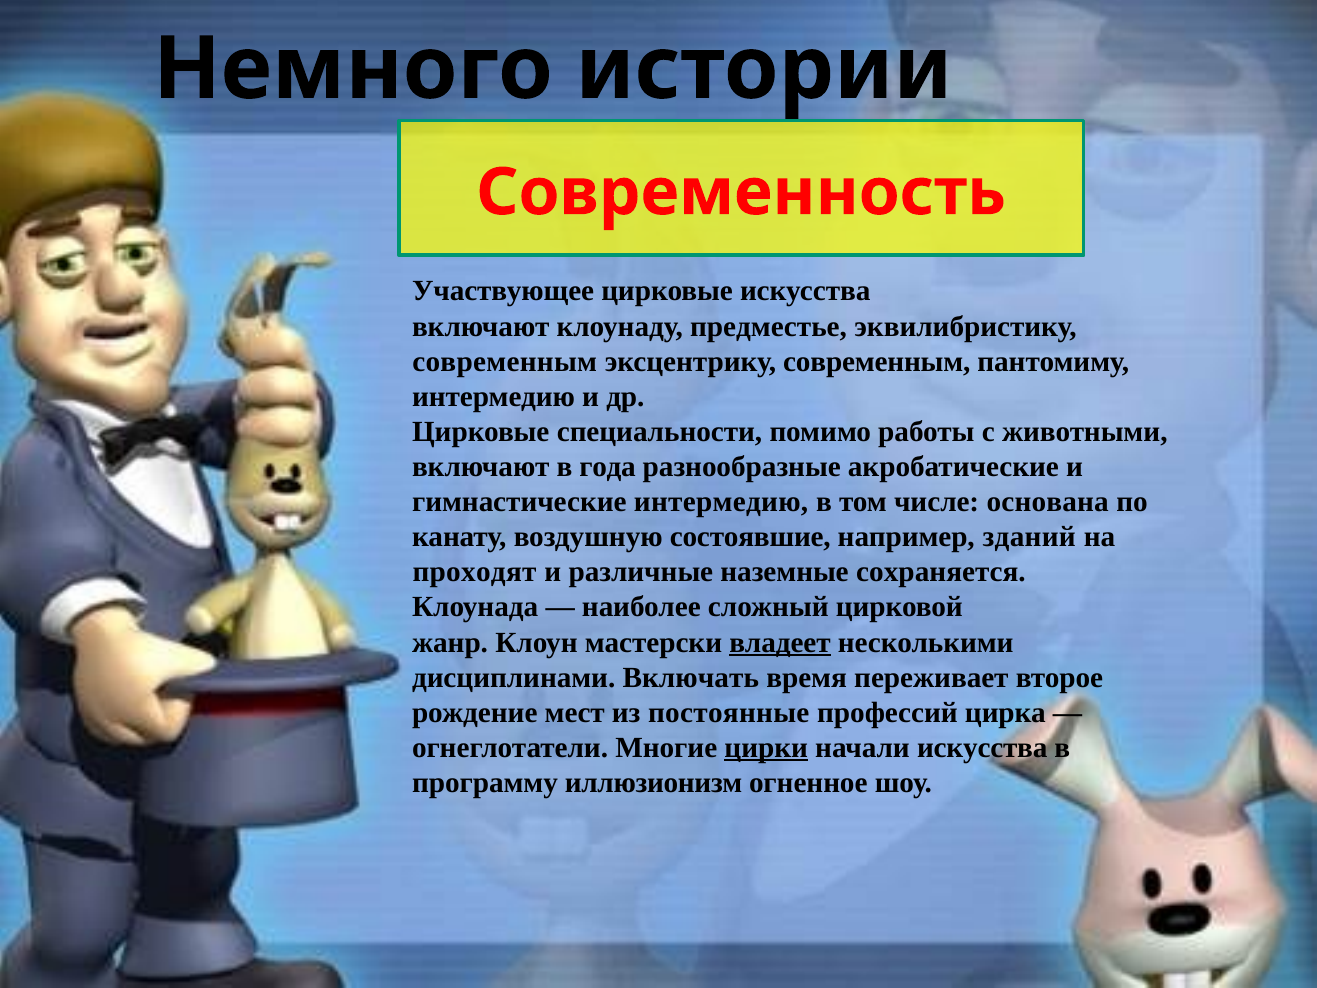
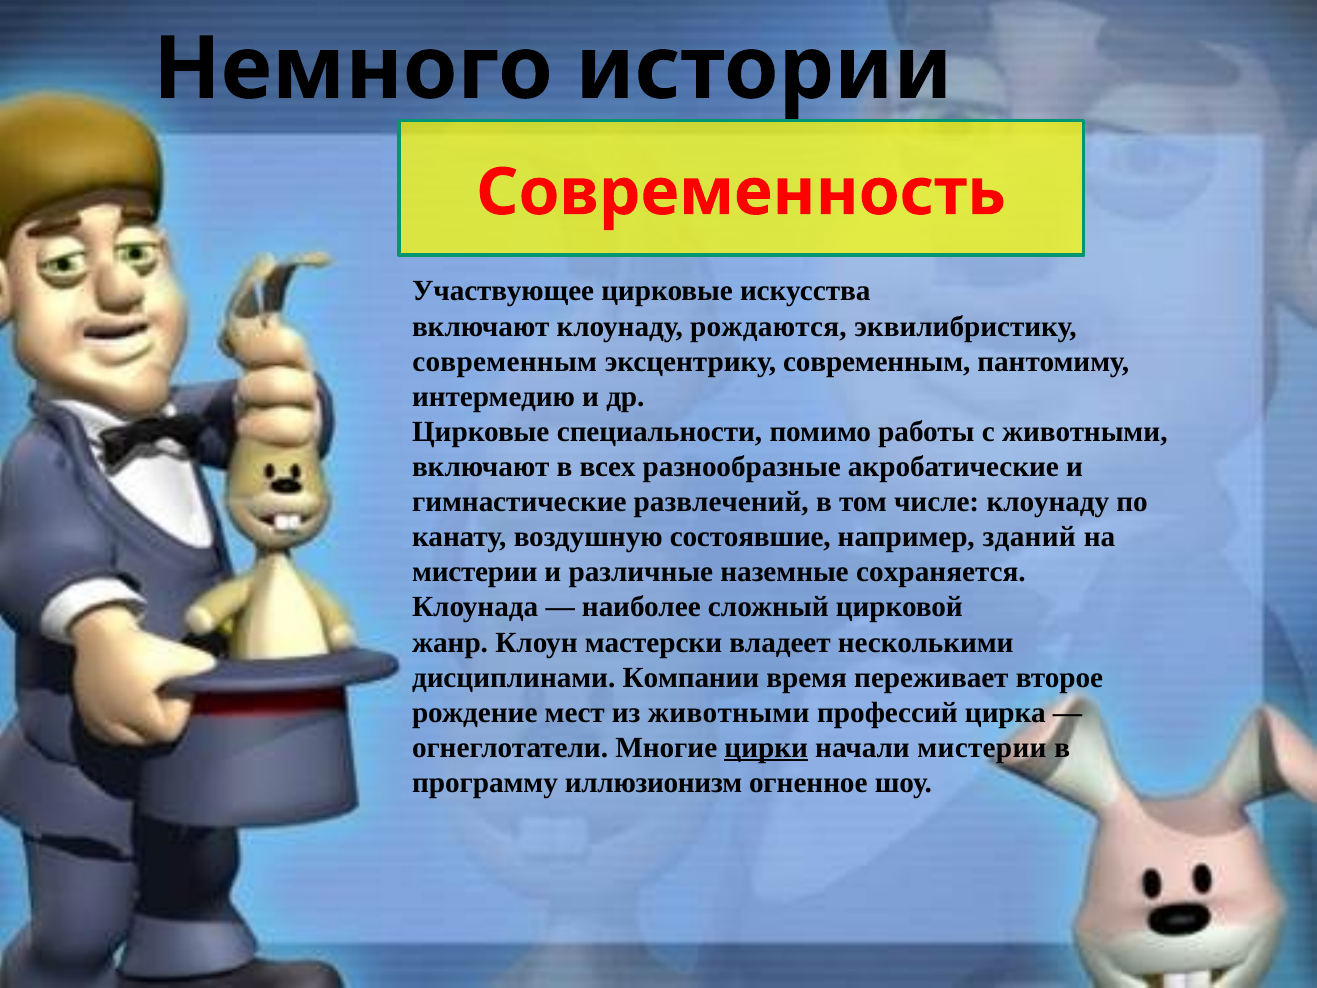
предместье: предместье -> рождаются (768, 326)
года: года -> всех (608, 467)
гимнастические интермедию: интермедию -> развлечений (721, 502)
числе основана: основана -> клоунаду (1048, 502)
проходят: проходят -> мистерии (475, 572)
владеет underline: present -> none (780, 642)
Включать: Включать -> Компании (691, 677)
из постоянные: постоянные -> животными (729, 712)
начали искусства: искусства -> мистерии (982, 748)
